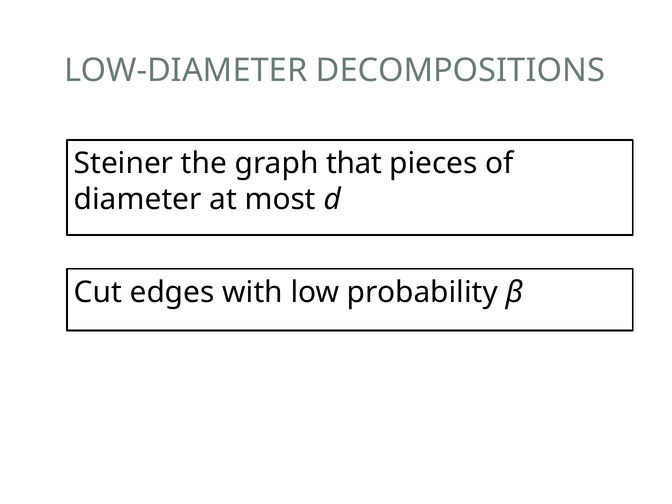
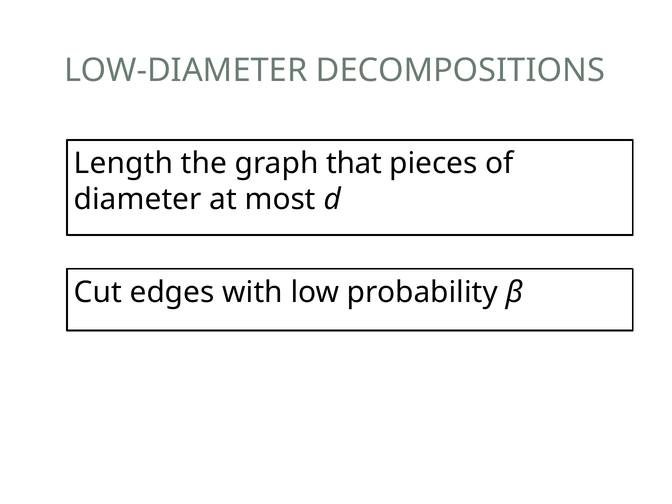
Steiner: Steiner -> Length (123, 163)
